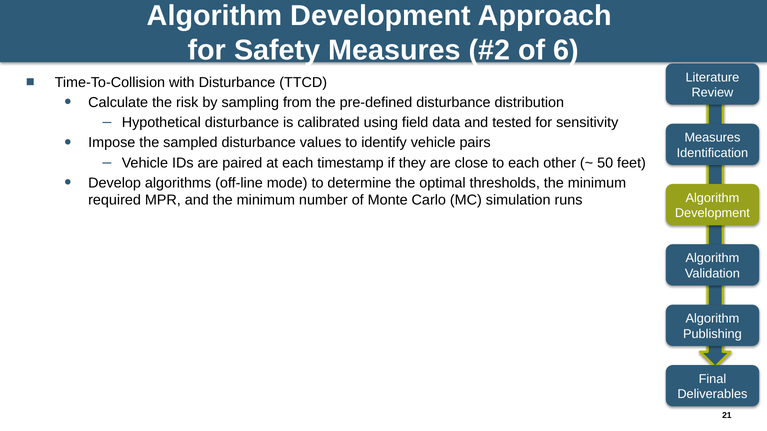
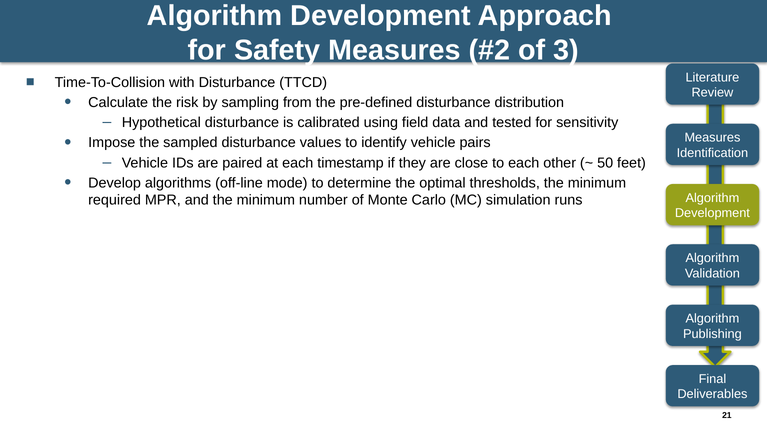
6: 6 -> 3 (566, 50)
